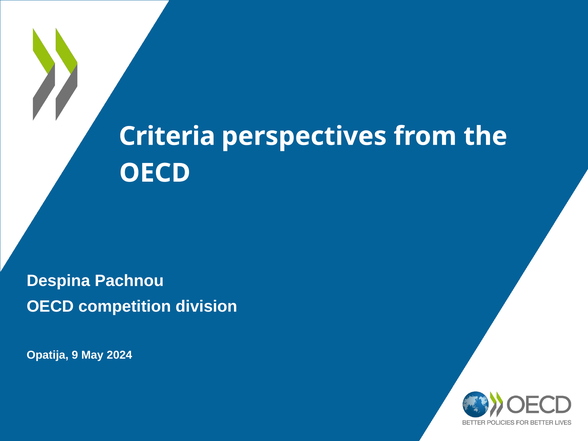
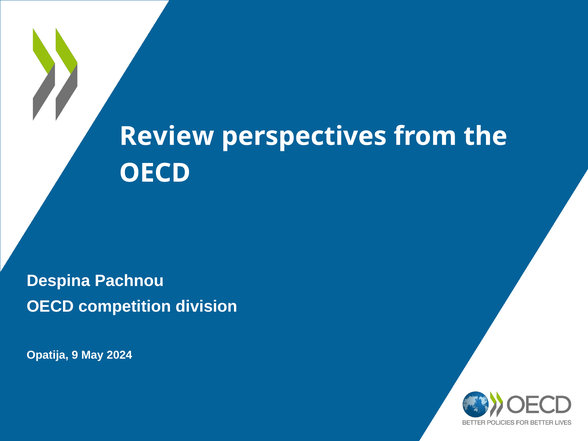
Criteria: Criteria -> Review (167, 136)
